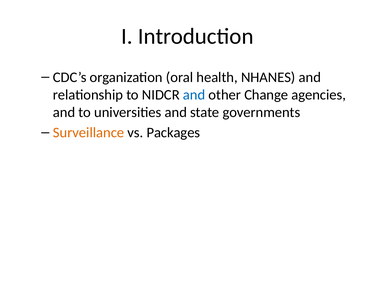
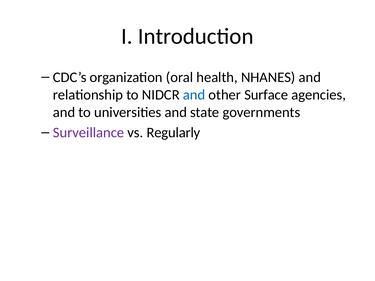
Change: Change -> Surface (266, 95)
Surveillance colour: orange -> purple (89, 133)
Packages: Packages -> Regularly (173, 133)
